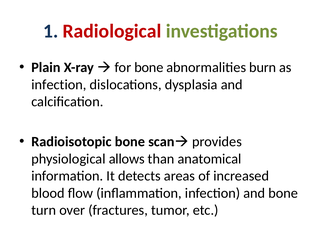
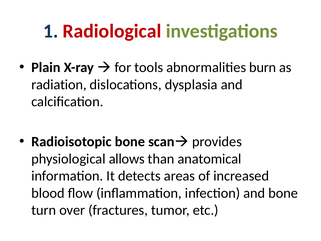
for bone: bone -> tools (149, 67)
infection: infection -> radiation (59, 84)
